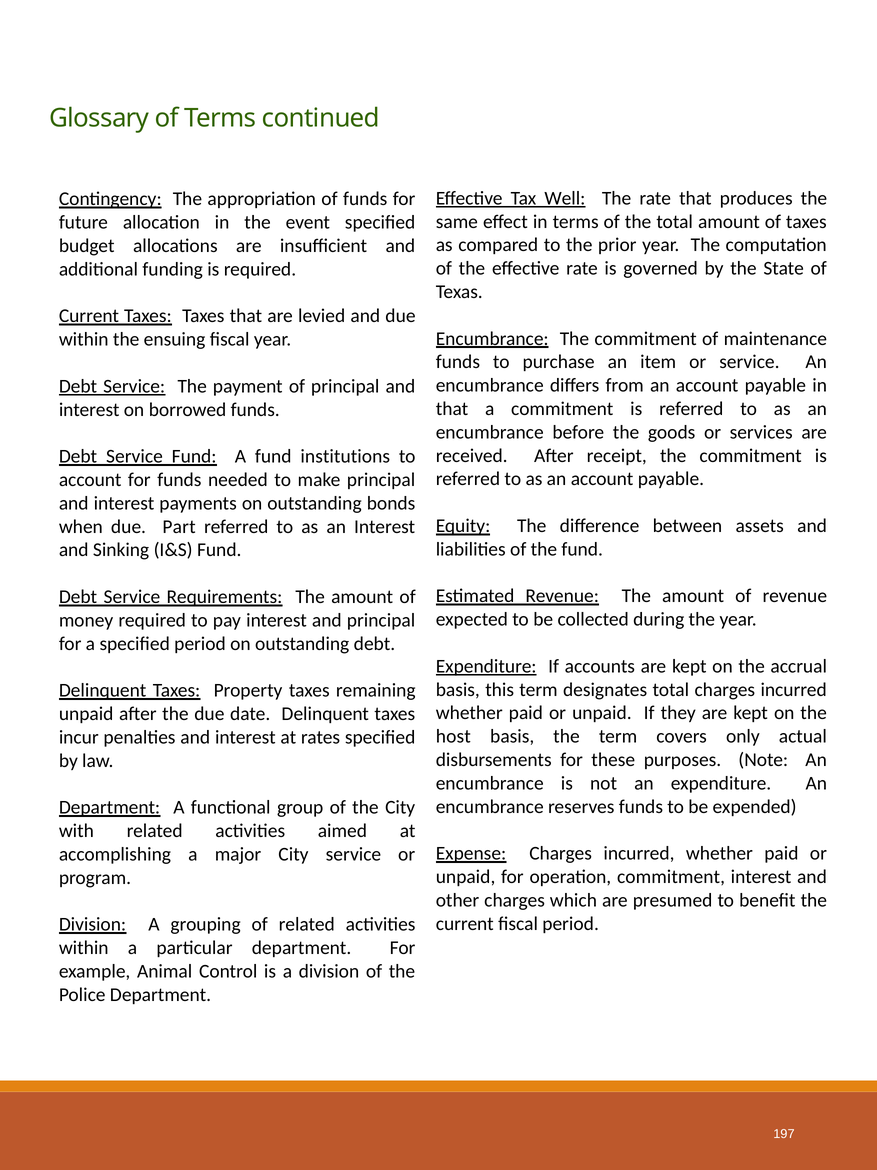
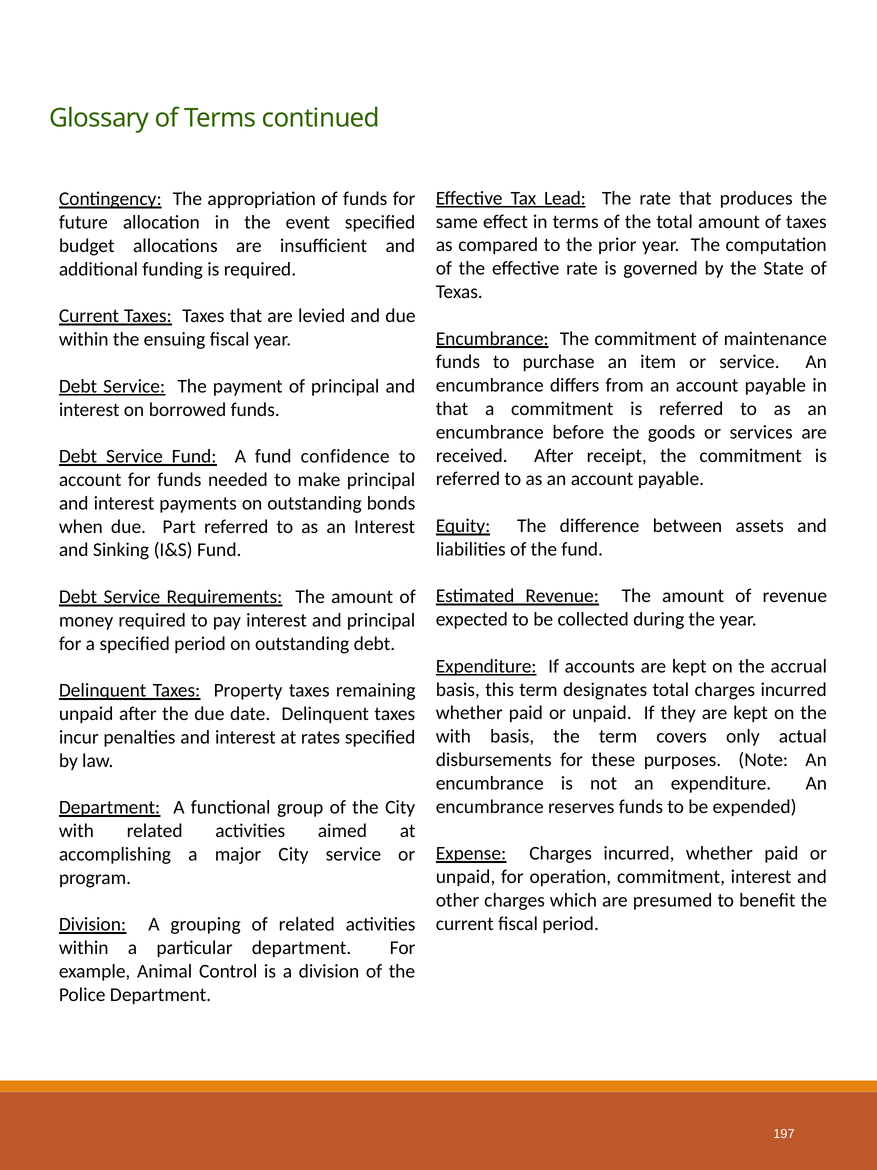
Well: Well -> Lead (565, 198)
institutions: institutions -> confidence (345, 456)
host: host -> with (453, 736)
